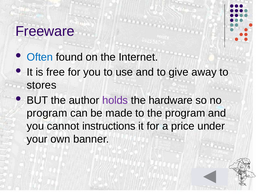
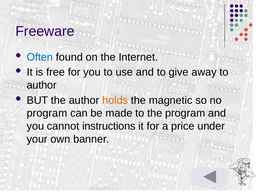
stores: stores -> author (42, 85)
holds colour: purple -> orange (115, 100)
hardware: hardware -> magnetic (171, 100)
